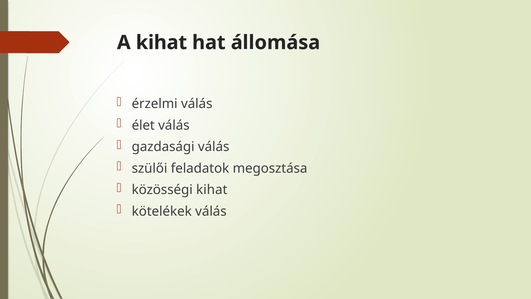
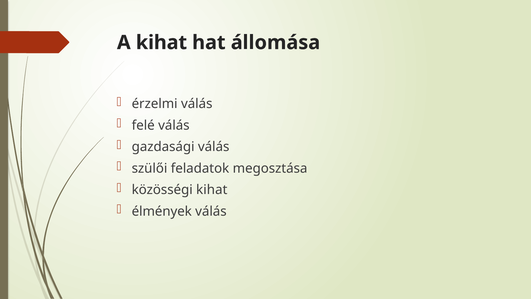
élet: élet -> felé (143, 125)
kötelékek: kötelékek -> élmények (162, 211)
